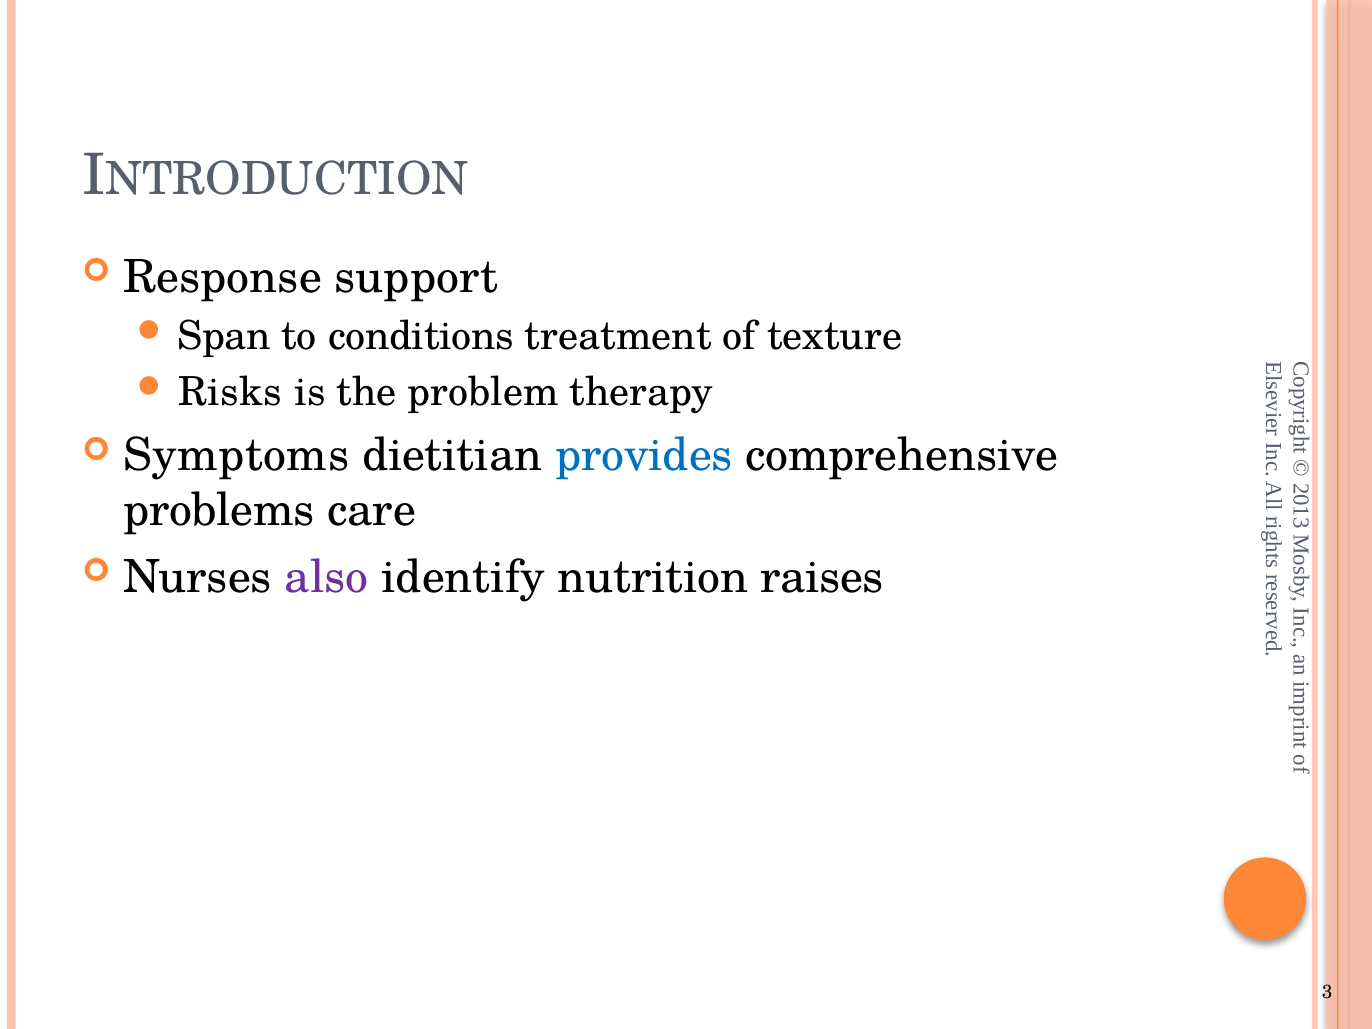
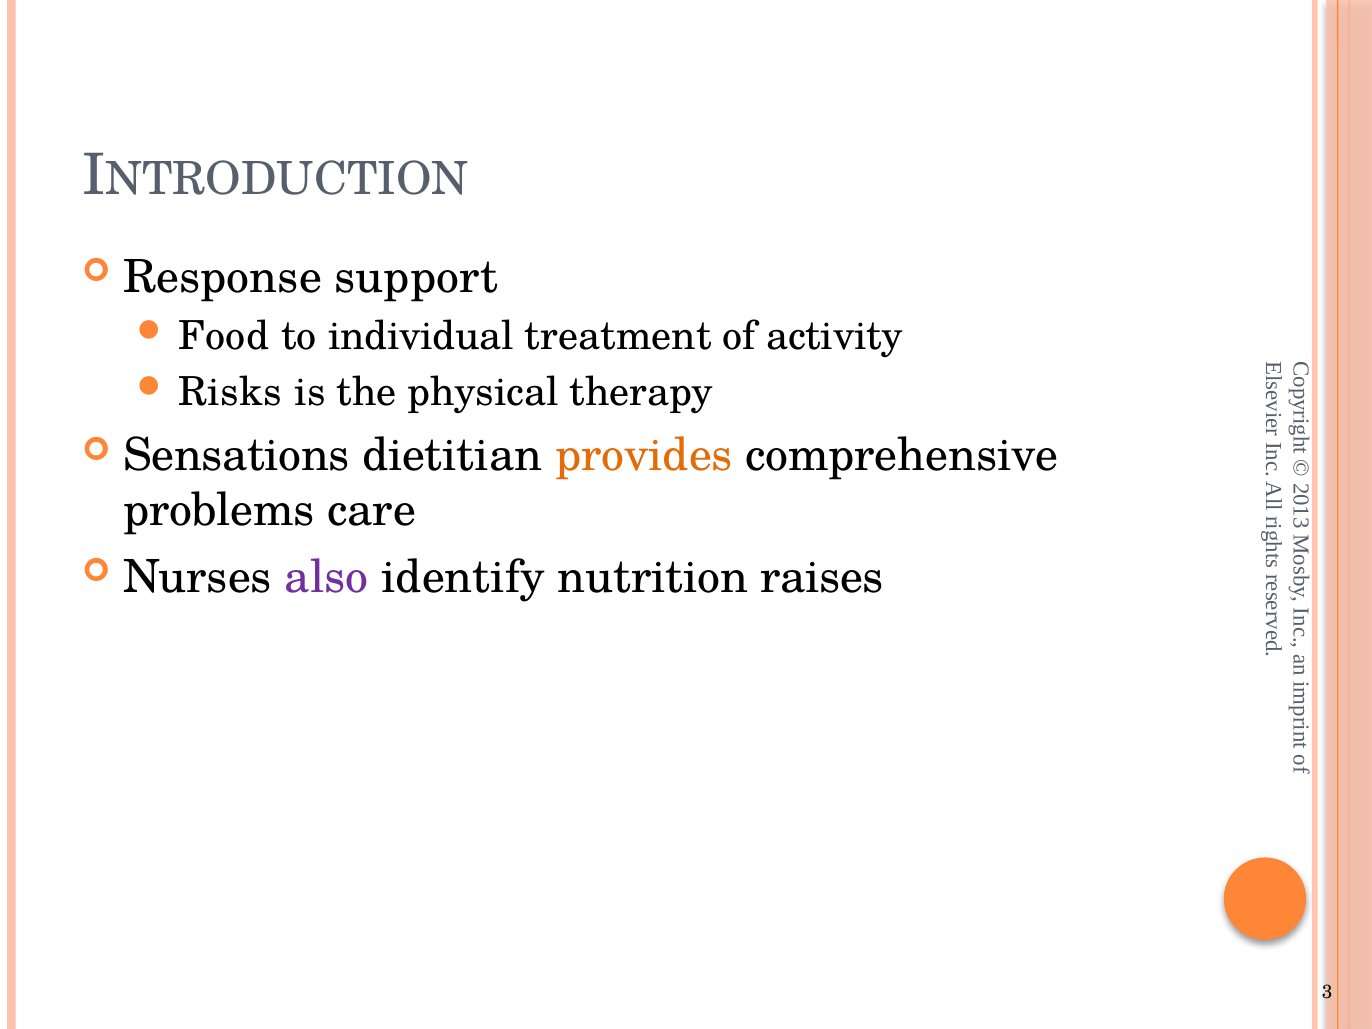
Span: Span -> Food (224, 337)
conditions: conditions -> individual (421, 337)
texture: texture -> activity (835, 337)
problem: problem -> physical (483, 393)
Symptoms: Symptoms -> Sensations (237, 456)
provides colour: blue -> orange (644, 456)
